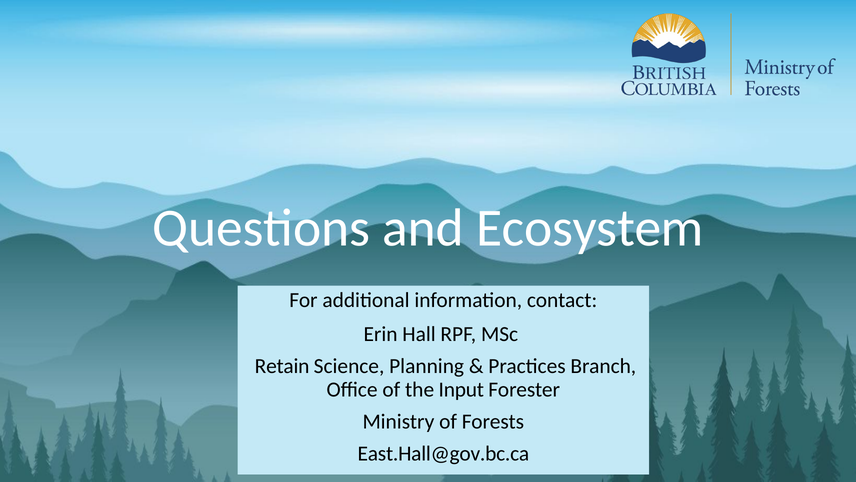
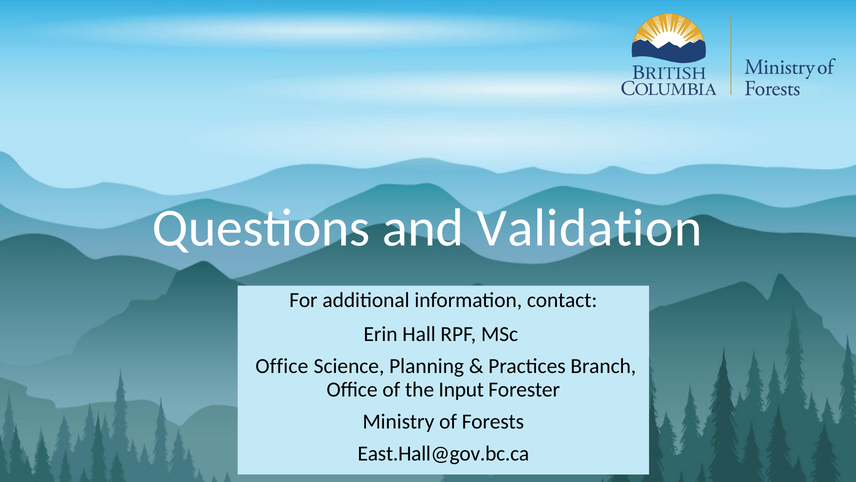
Ecosystem: Ecosystem -> Validation (589, 228)
Retain: Retain -> Office (282, 366)
